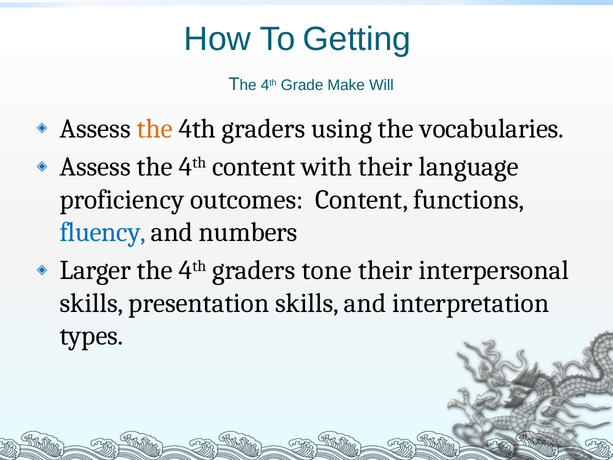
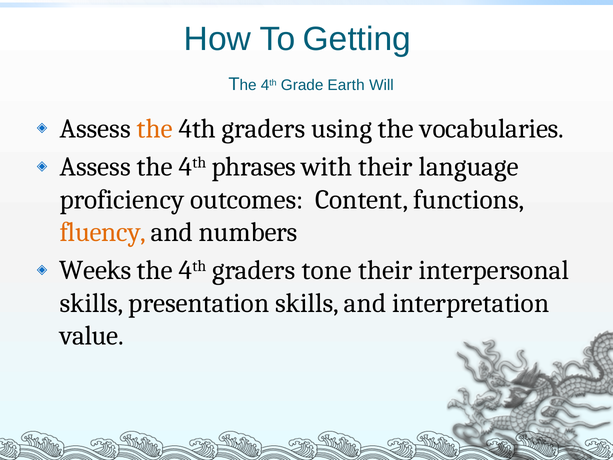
Make: Make -> Earth (346, 85)
4th content: content -> phrases (254, 167)
fluency colour: blue -> orange (103, 232)
Larger: Larger -> Weeks (95, 270)
types: types -> value (92, 336)
